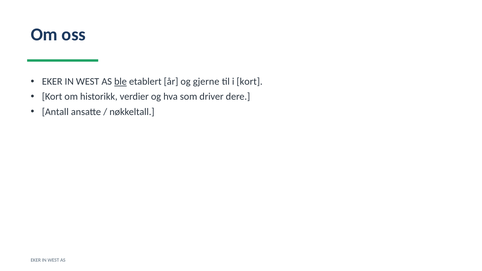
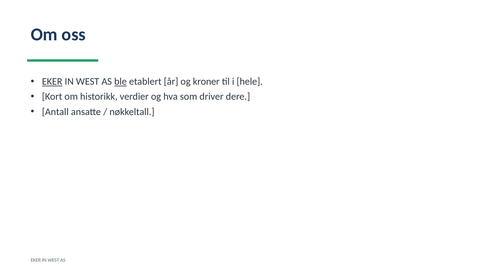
EKER underline: none -> present (52, 82)
gjerne: gjerne -> kroner (206, 82)
i kort: kort -> hele (250, 82)
